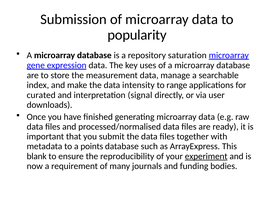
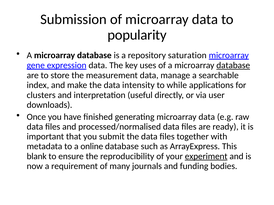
database underline: none -> present (233, 65)
range: range -> while (177, 85)
curated: curated -> clusters (41, 95)
signal: signal -> useful (140, 95)
points: points -> online (92, 147)
